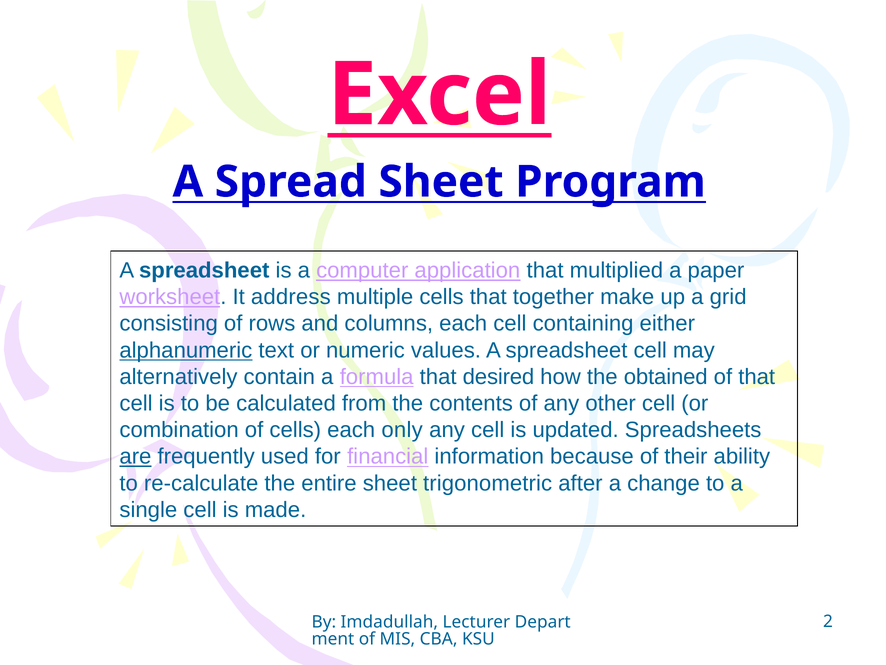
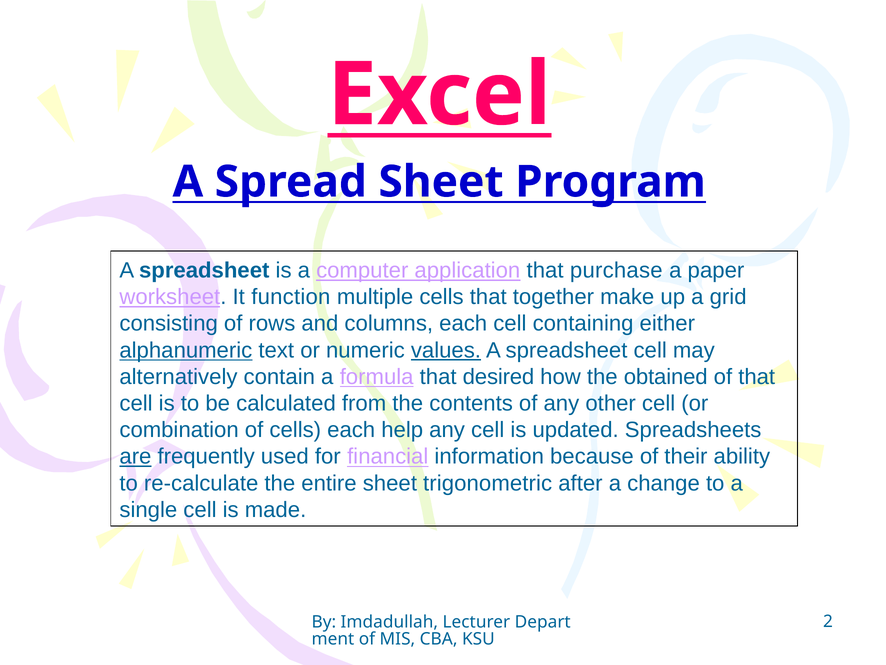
multiplied: multiplied -> purchase (616, 270)
address: address -> function (291, 297)
values underline: none -> present (446, 350)
only: only -> help (402, 430)
